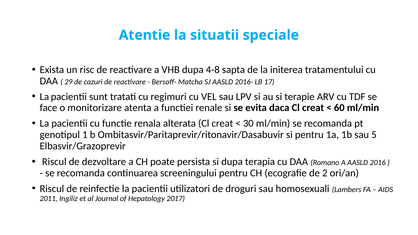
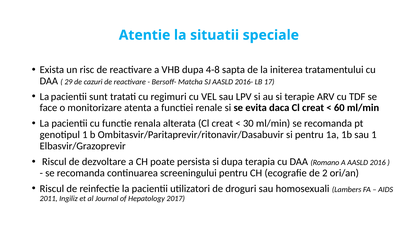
sau 5: 5 -> 1 (374, 135)
